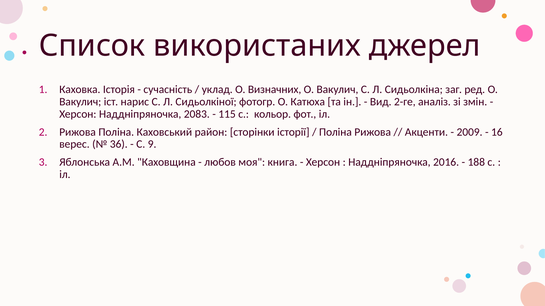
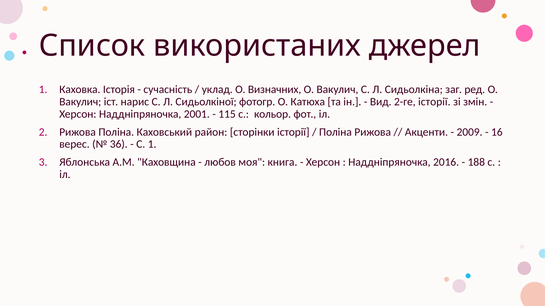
2-ге аналіз: аналіз -> історії (434, 102)
2083: 2083 -> 2001 (197, 114)
С 9: 9 -> 1 (152, 144)
